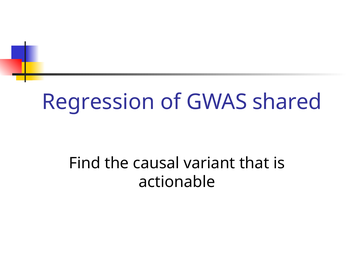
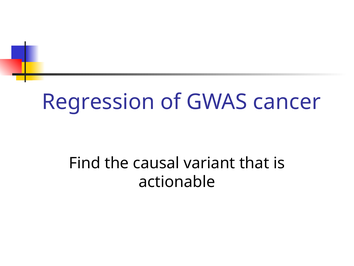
shared: shared -> cancer (287, 102)
